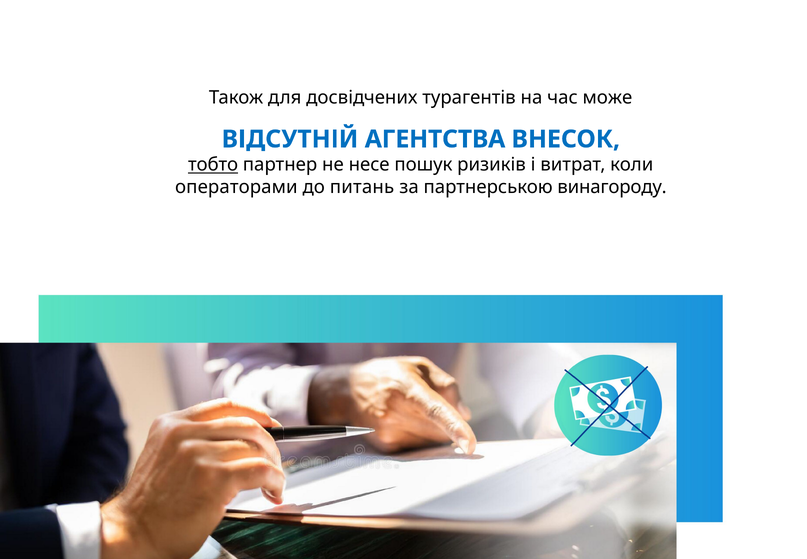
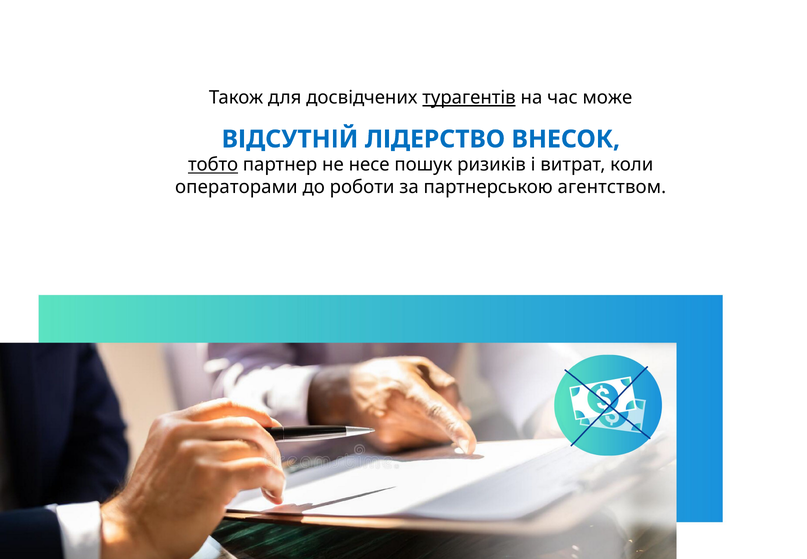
турагентів underline: none -> present (469, 98)
АГЕНТСТВА: АГЕНТСТВА -> ЛІДЕРСТВО (435, 139)
питань: питань -> роботи (362, 187)
винагороду: винагороду -> агентством (612, 187)
